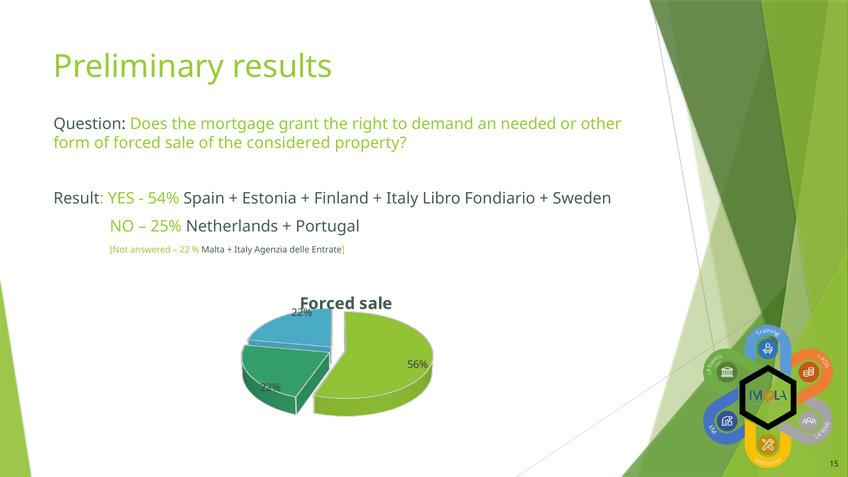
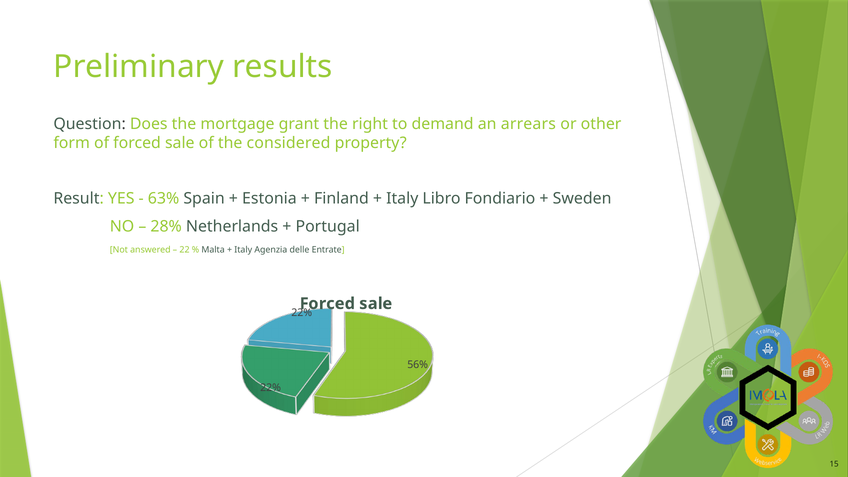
needed: needed -> arrears (528, 124)
54%: 54% -> 63% (164, 199)
25%: 25% -> 28% (166, 227)
